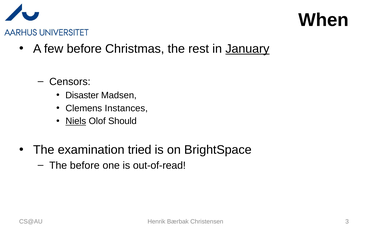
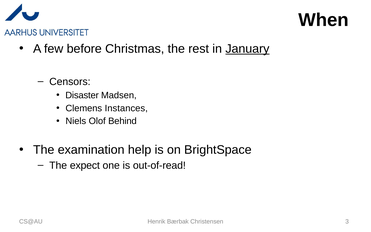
Niels underline: present -> none (76, 121)
Should: Should -> Behind (122, 121)
tried: tried -> help (140, 150)
The before: before -> expect (85, 165)
